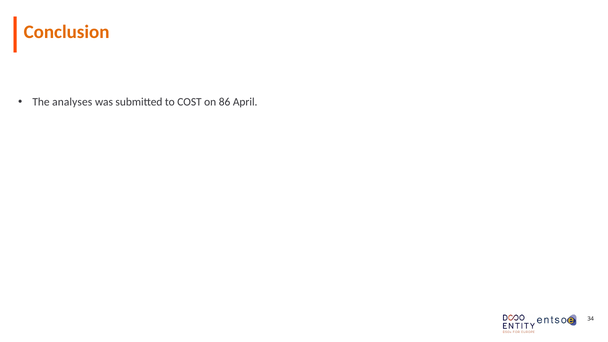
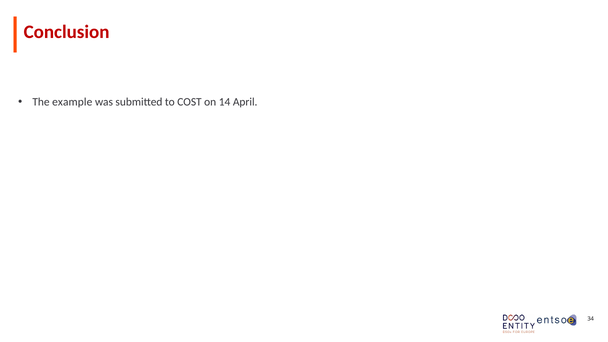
Conclusion colour: orange -> red (67, 32)
analyses: analyses -> example (72, 102)
86: 86 -> 14 (225, 102)
